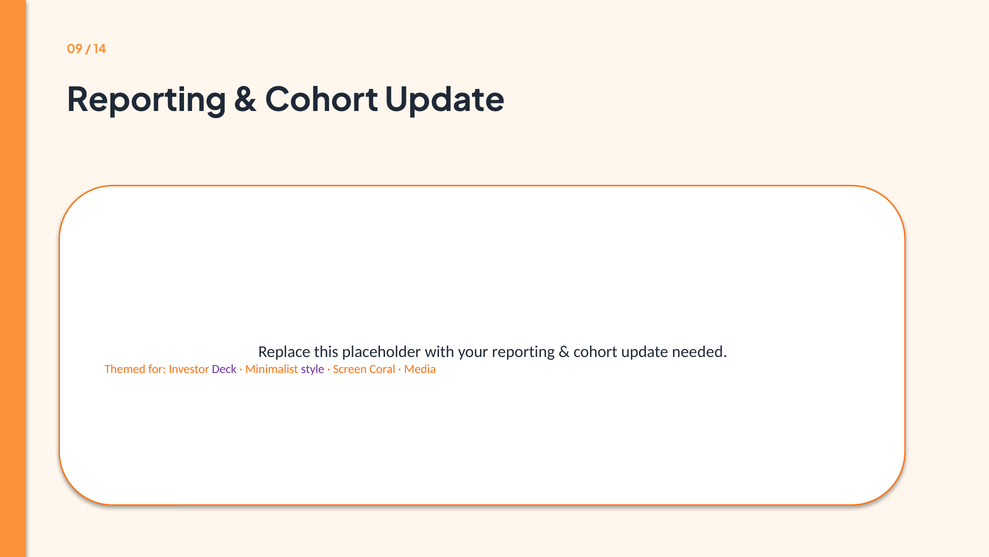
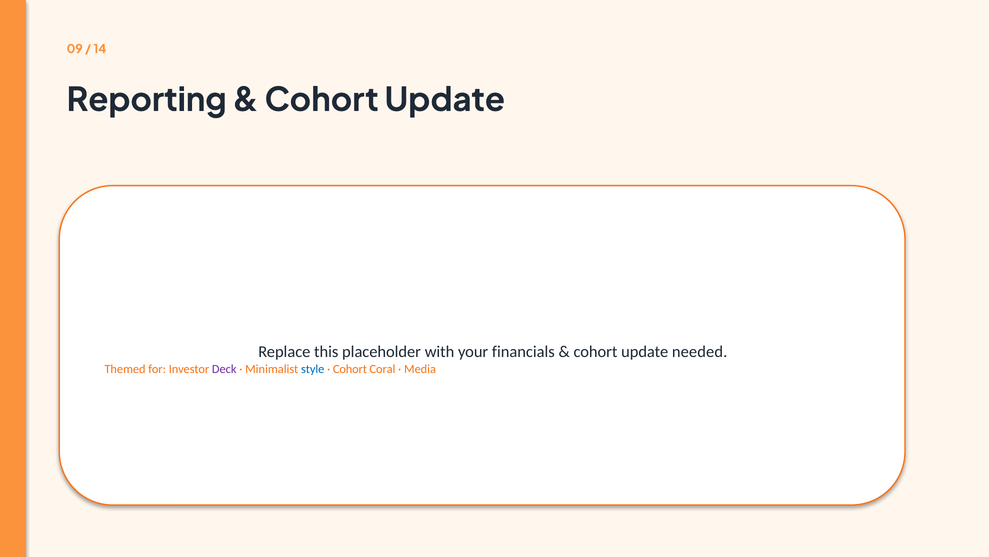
your reporting: reporting -> financials (523, 352)
style colour: purple -> blue (313, 369)
Screen: Screen -> Cohort (350, 369)
